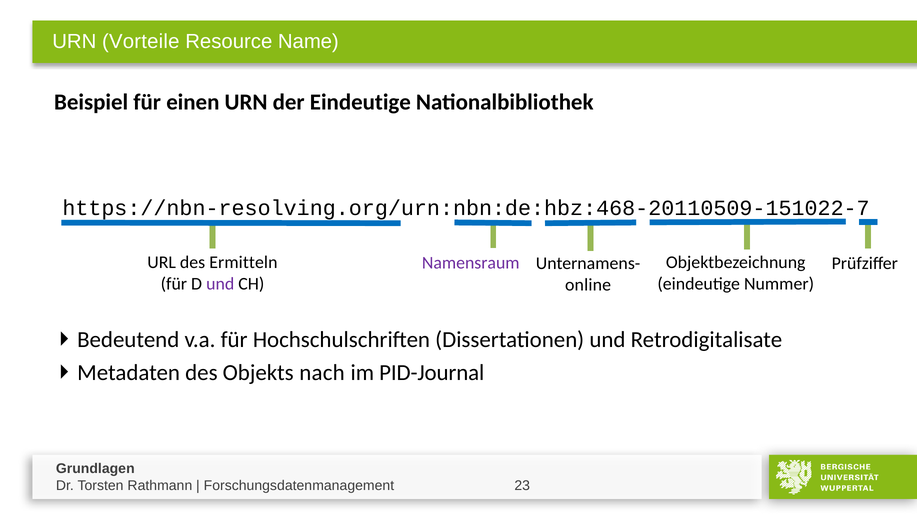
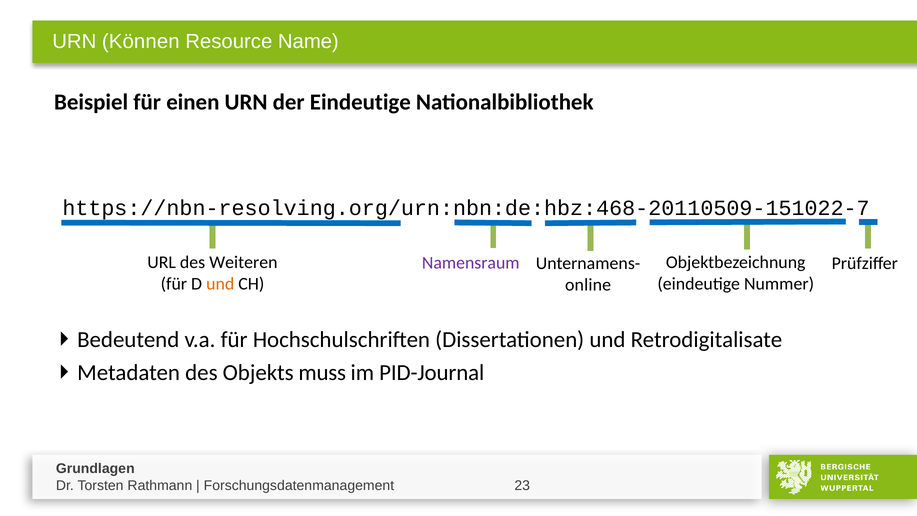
Vorteile: Vorteile -> Können (141, 41)
Ermitteln: Ermitteln -> Weiteren (243, 262)
und colour: purple -> orange (220, 284)
nach: nach -> muss (322, 373)
